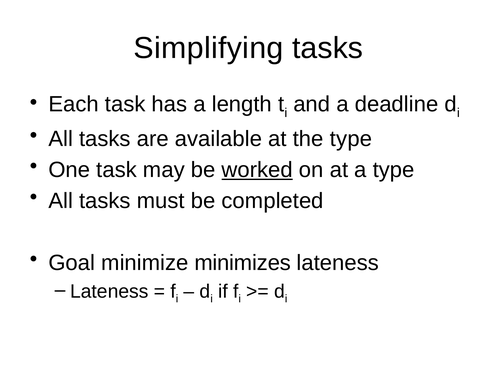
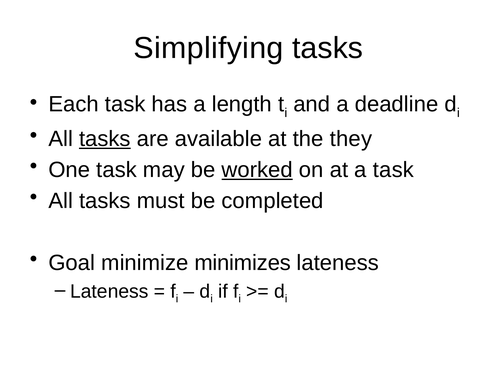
tasks underline: none -> present (105, 139)
the type: type -> they (351, 139)
a type: type -> task (393, 170)
